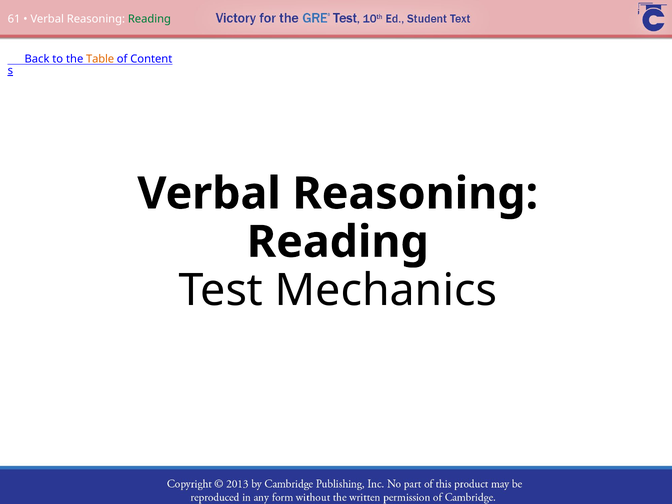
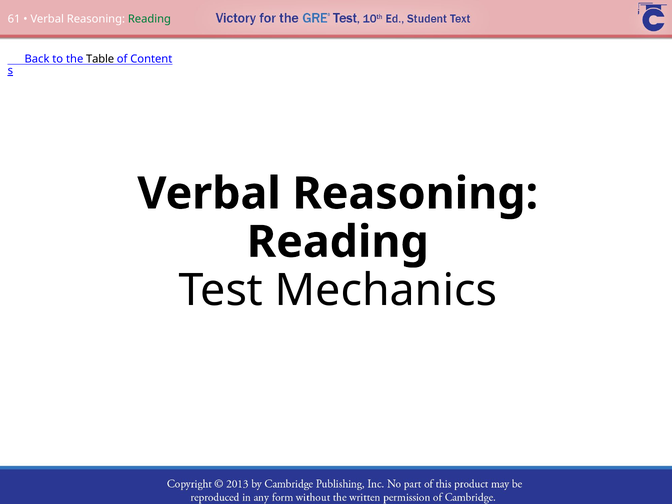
Table colour: orange -> black (100, 59)
